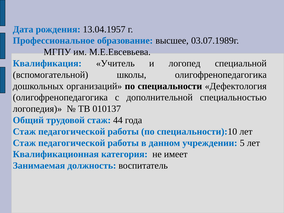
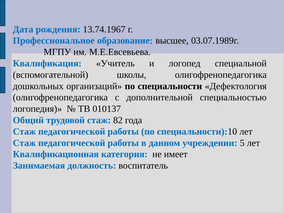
13.04.1957: 13.04.1957 -> 13.74.1967 (104, 29)
44: 44 -> 82 (118, 120)
